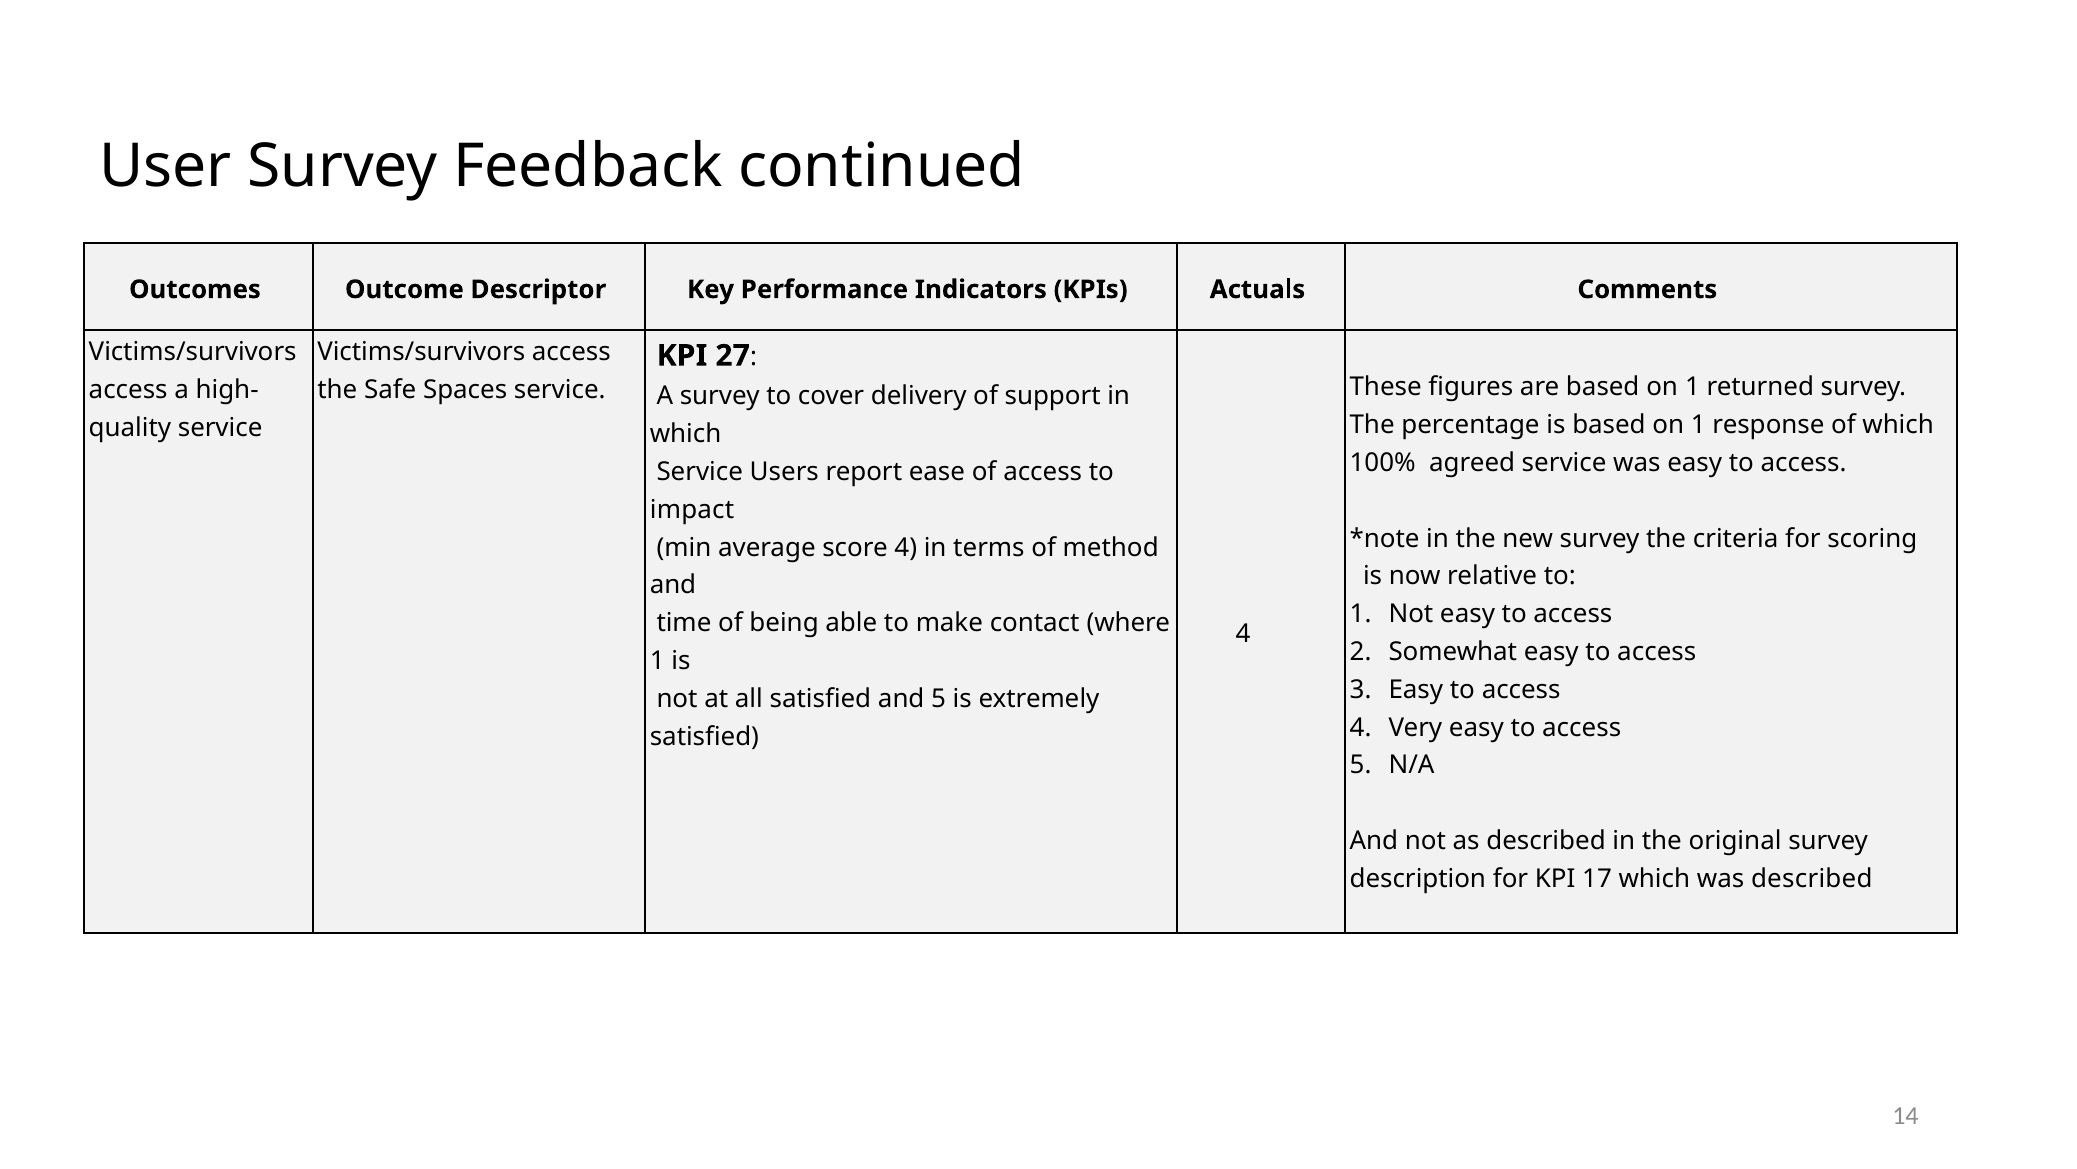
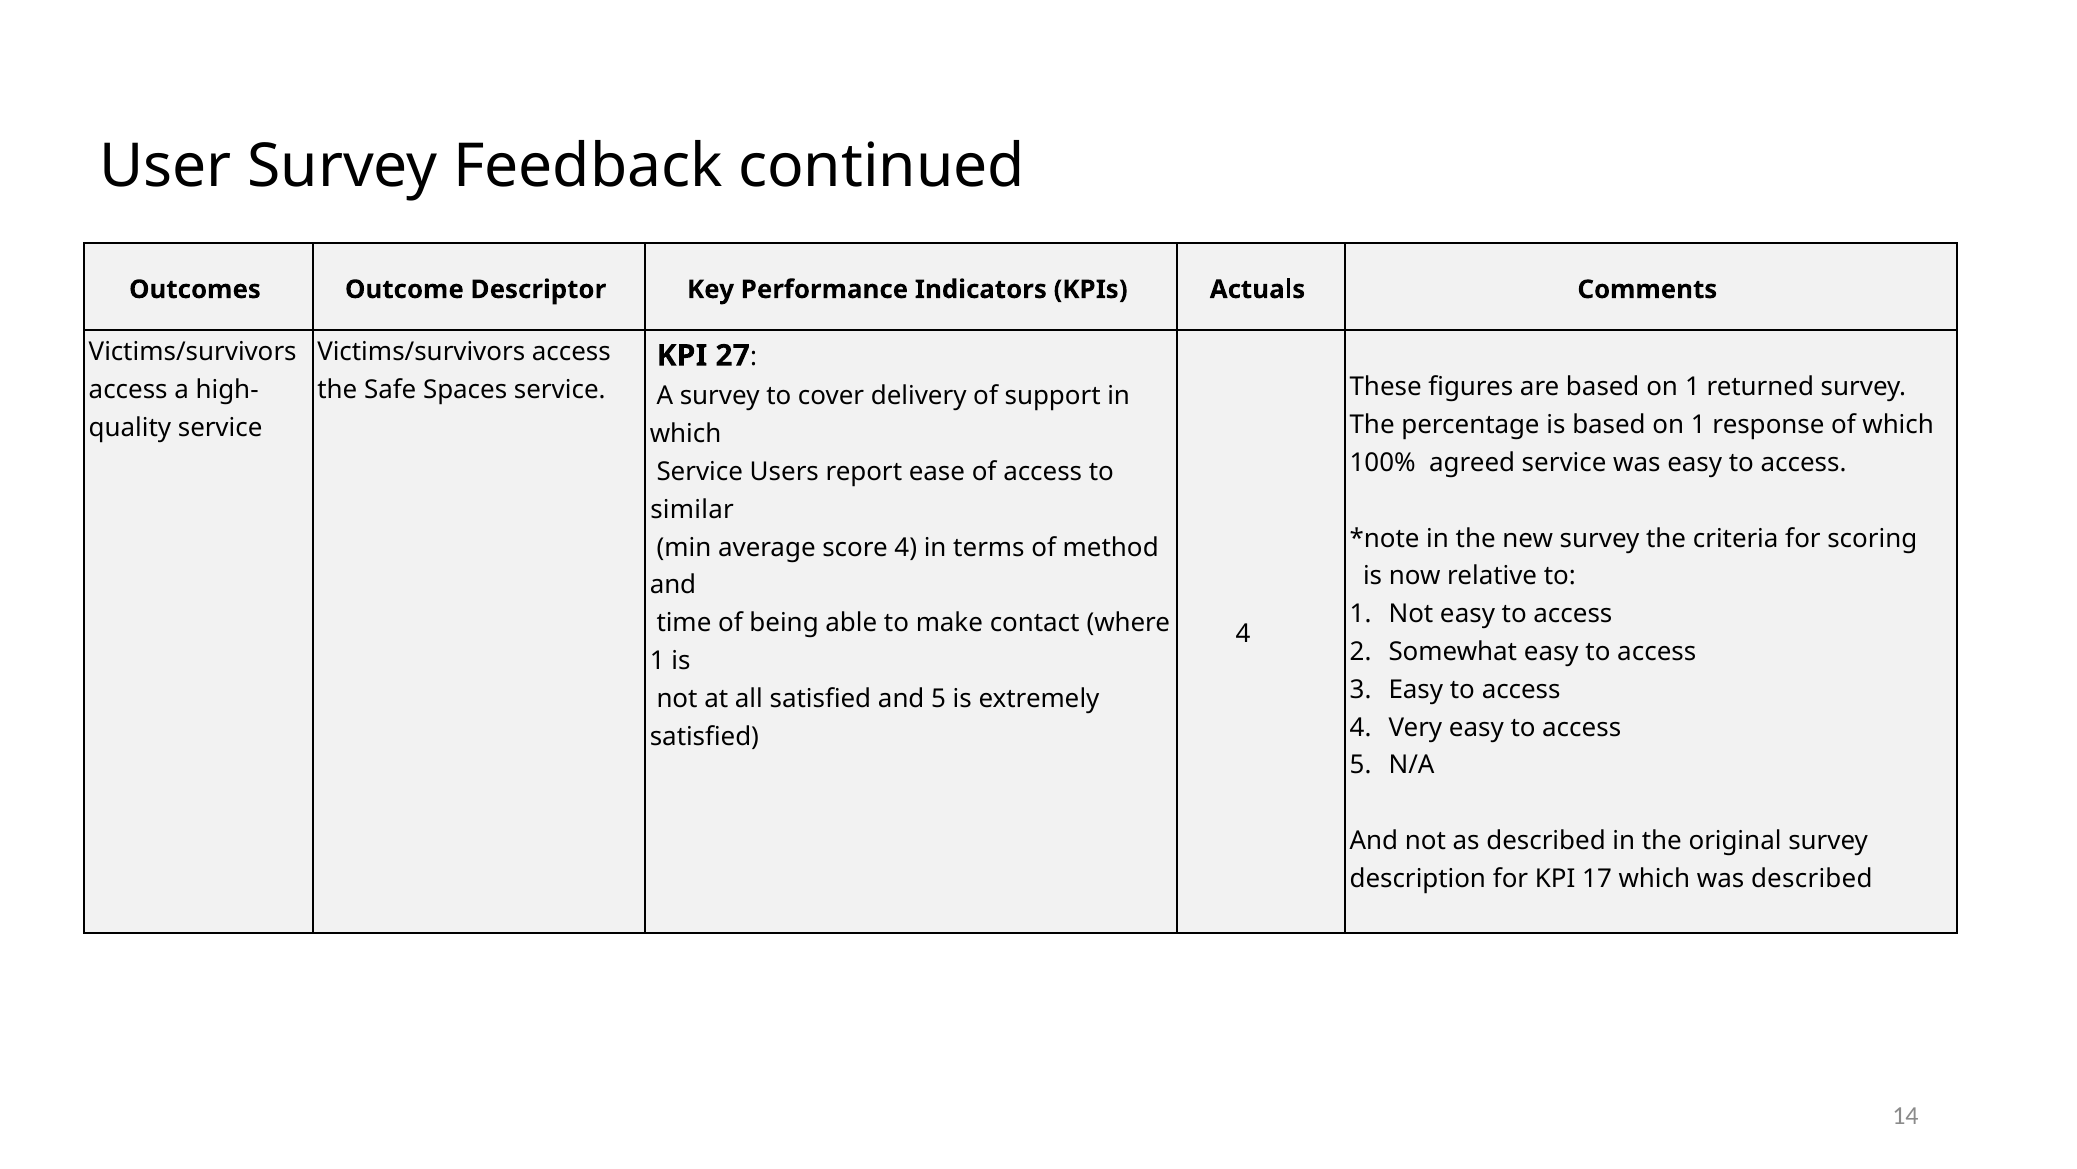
impact: impact -> similar (692, 509)
